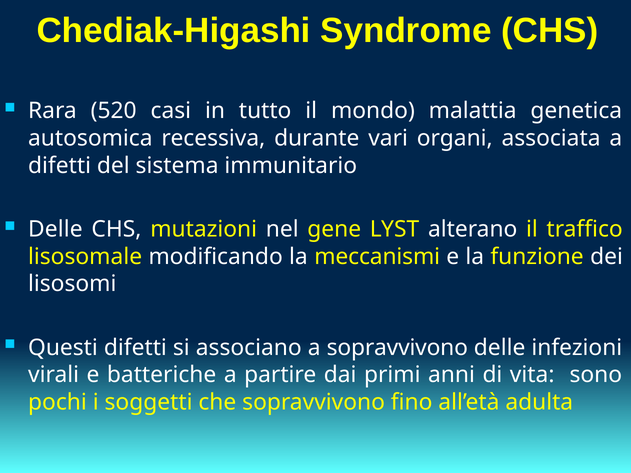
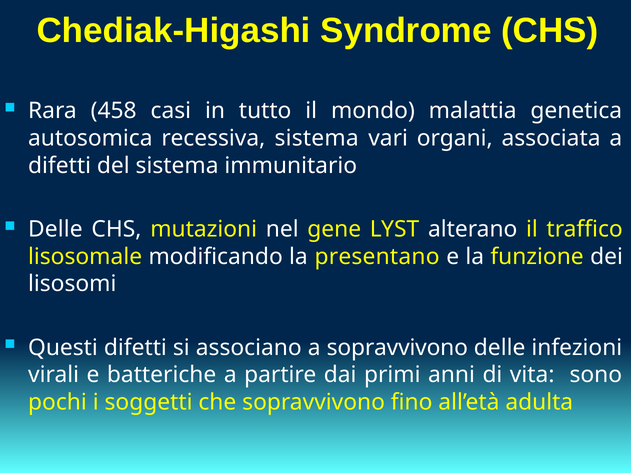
520: 520 -> 458 (114, 111)
recessiva durante: durante -> sistema (317, 138)
meccanismi: meccanismi -> presentano (377, 257)
